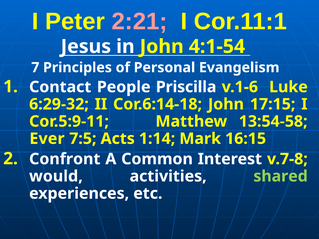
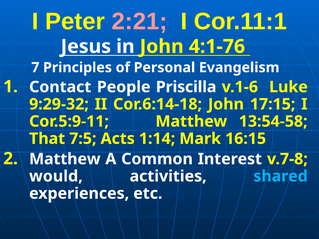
4:1-54: 4:1-54 -> 4:1-76 (217, 47)
6:29-32: 6:29-32 -> 9:29-32 (59, 104)
Ever: Ever -> That (47, 139)
Confront: Confront -> Matthew (65, 159)
shared colour: light green -> light blue (281, 176)
